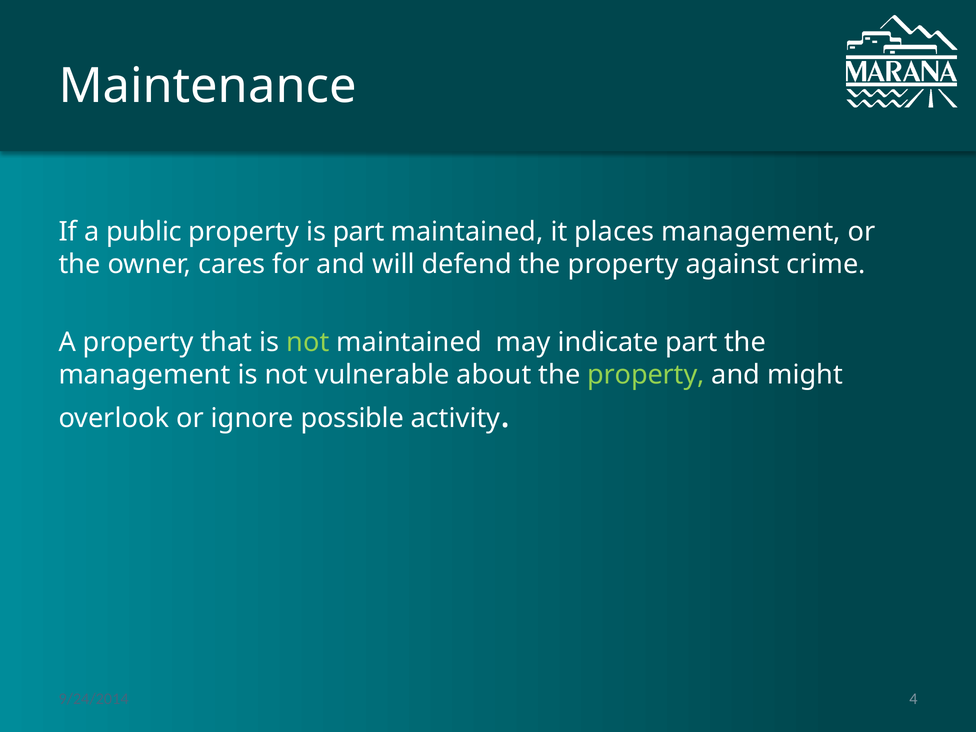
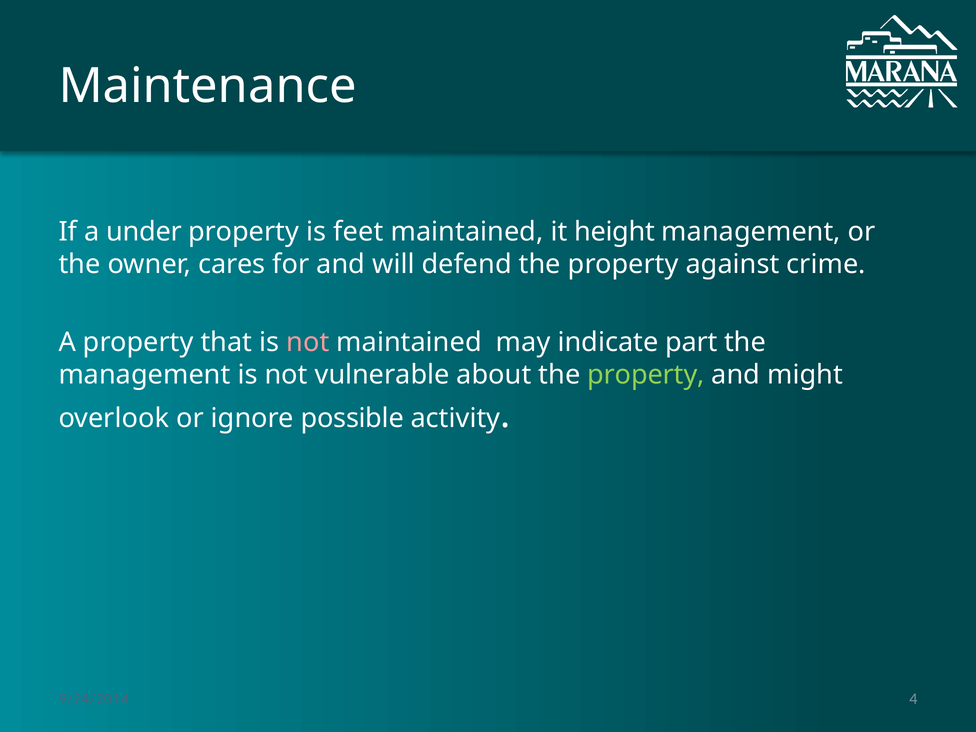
public: public -> under (144, 232)
is part: part -> feet (358, 232)
places: places -> height (614, 232)
not colour: light green -> pink (308, 342)
